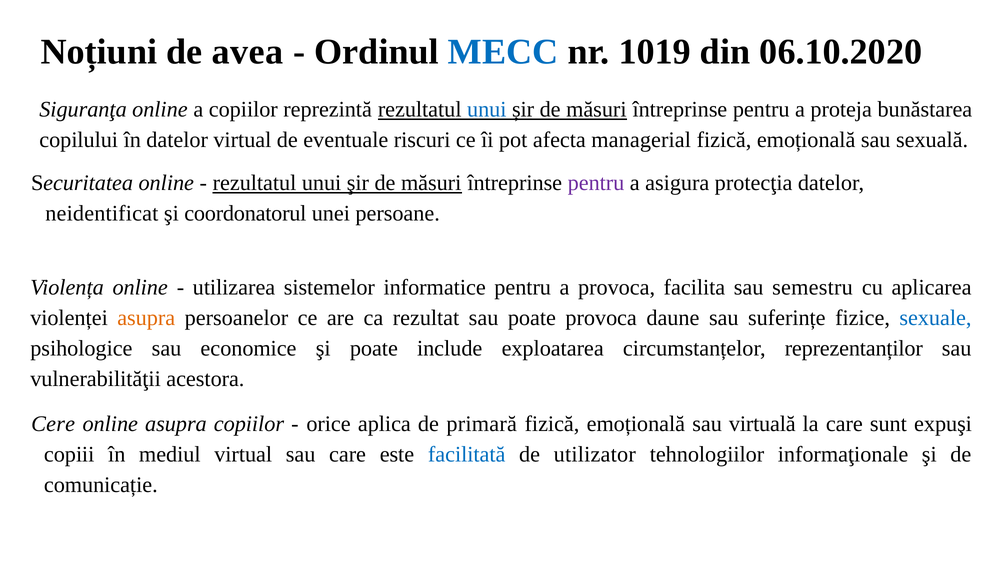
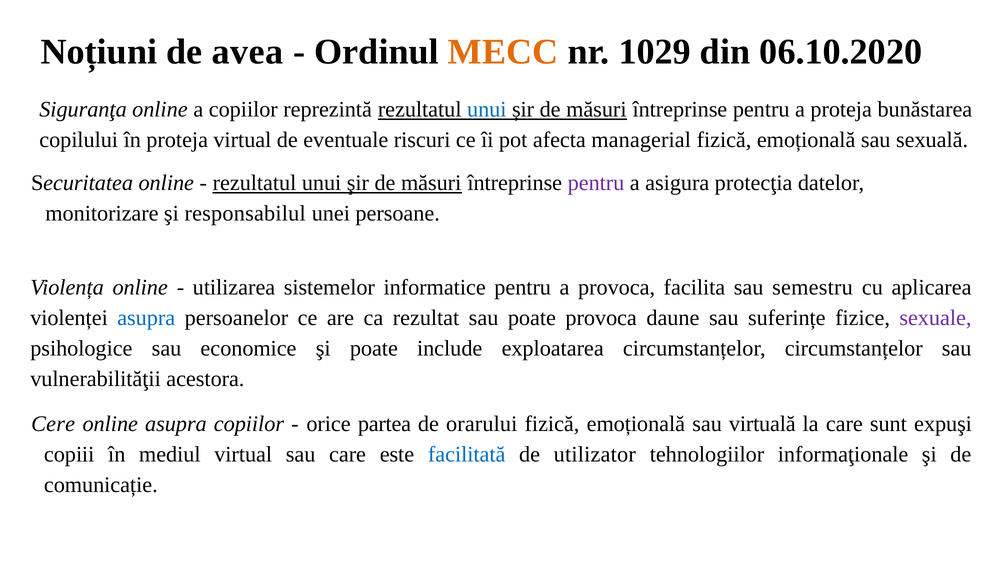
MECC colour: blue -> orange (503, 52)
1019: 1019 -> 1029 (655, 52)
în datelor: datelor -> proteja (177, 140)
neidentificat: neidentificat -> monitorizare (102, 214)
coordonatorul: coordonatorul -> responsabilul (245, 214)
asupra colour: orange -> blue (146, 318)
sexuale colour: blue -> purple (935, 318)
circumstanțelor reprezentanților: reprezentanților -> circumstanțelor (854, 349)
aplica: aplica -> partea (384, 424)
primară: primară -> orarului (482, 424)
